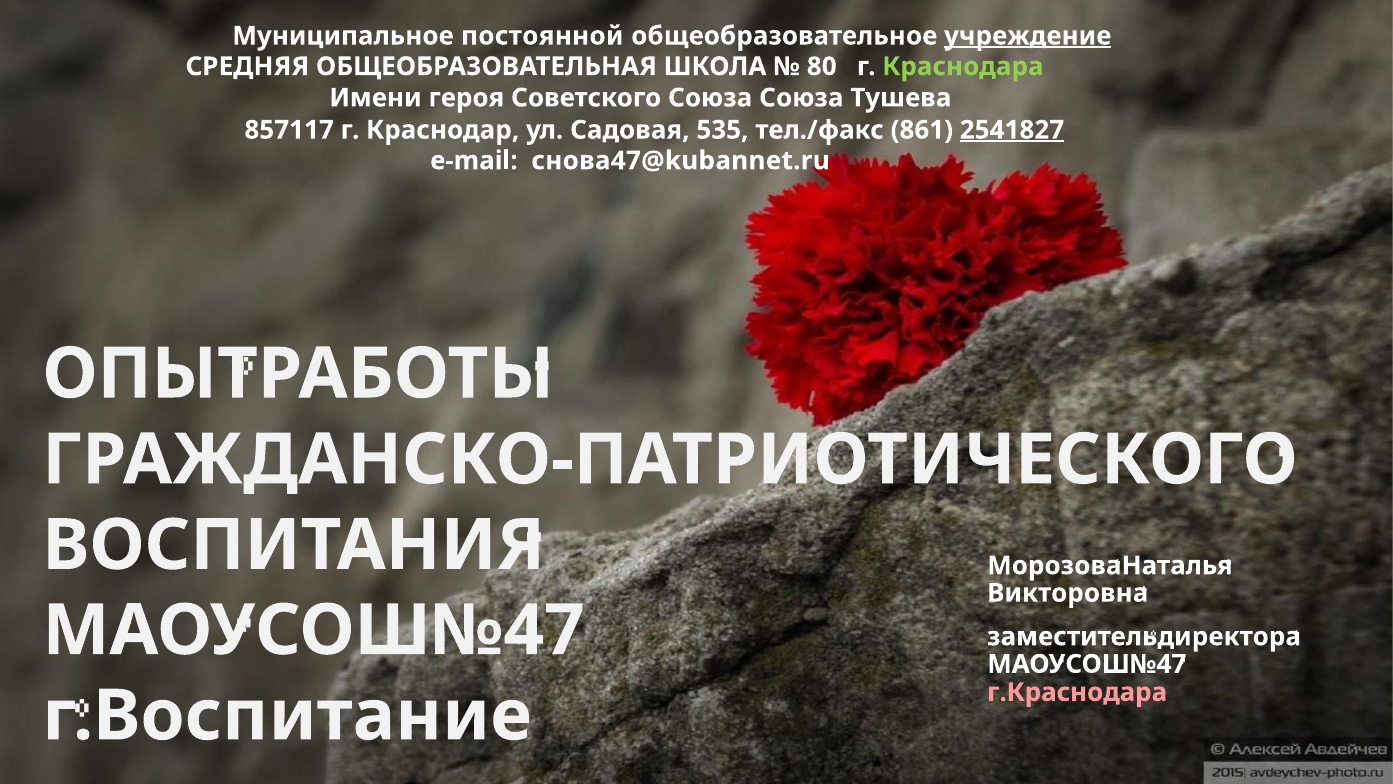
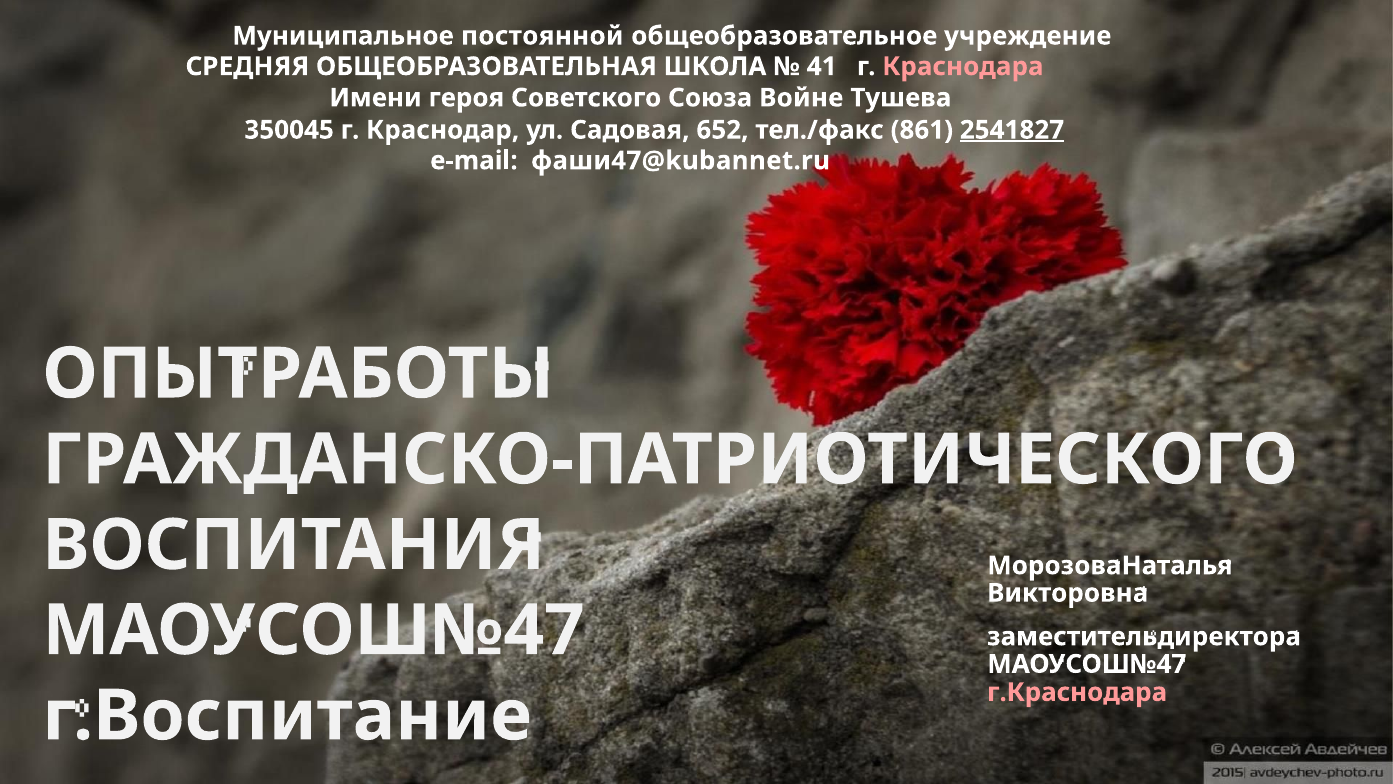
учреждение underline: present -> none (1028, 36)
80: 80 -> 41 (822, 66)
Краснодара colour: light green -> pink (963, 66)
Союза Союза: Союза -> Войне (801, 98)
857117: 857117 -> 350045 (289, 130)
535: 535 -> 652 (722, 130)
снова47@kubannet.ru: снова47@kubannet.ru -> фаши47@kubannet.ru (681, 161)
